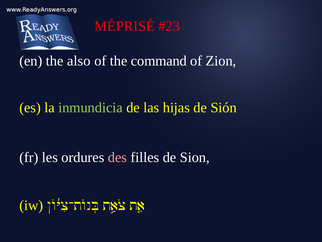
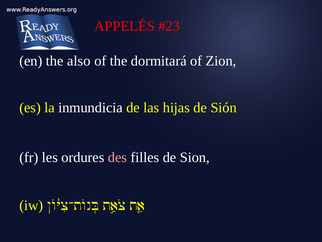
MÉPRISÉ: MÉPRISÉ -> APPELÉS (125, 26)
command: command -> dormitará (159, 61)
inmundicia colour: light green -> white (91, 107)
